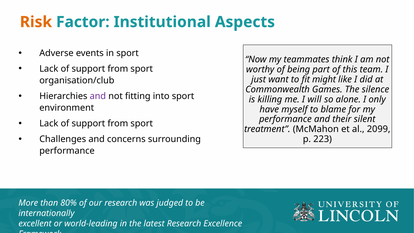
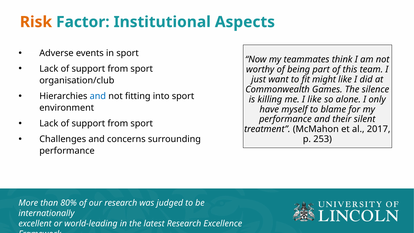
and colour: purple -> blue (98, 96)
I will: will -> like (315, 99)
2099: 2099 -> 2017 (379, 129)
223: 223 -> 253 (323, 139)
